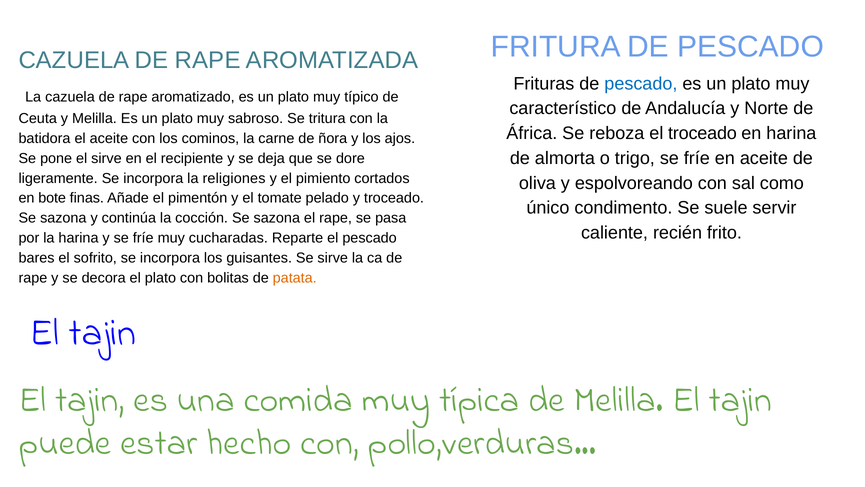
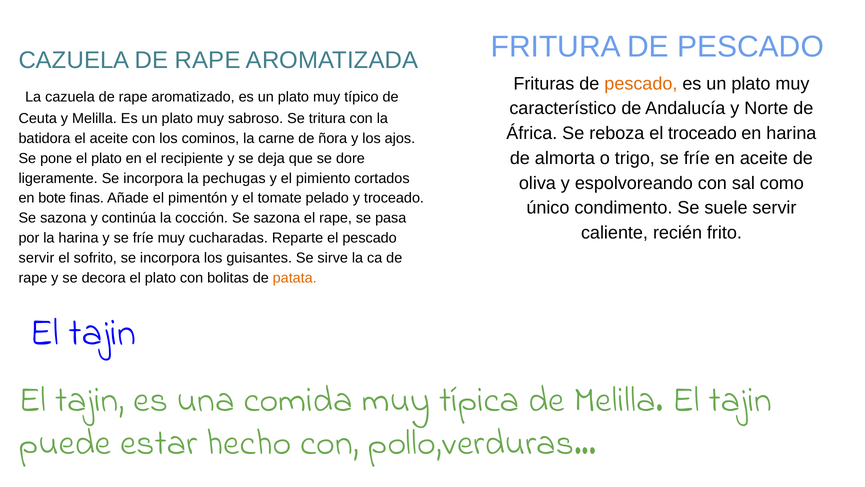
pescado colour: blue -> orange (641, 84)
pone el sirve: sirve -> plato (107, 158)
religiones: religiones -> pechugas (234, 178)
bares: bares -> servir (36, 258)
